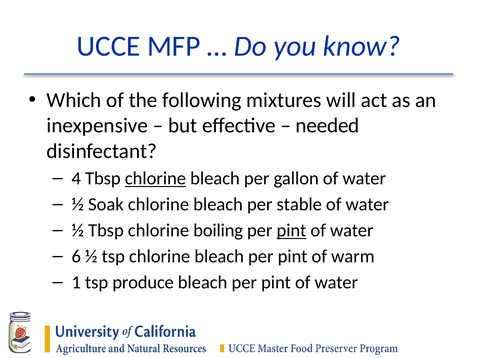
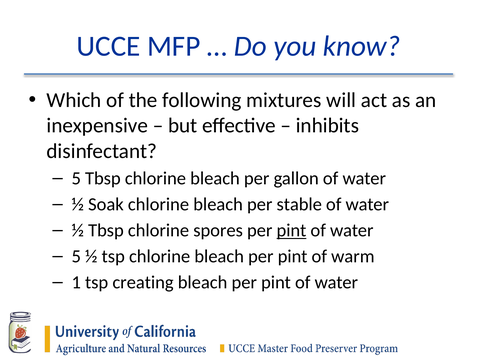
needed: needed -> inhibits (327, 126)
4: 4 -> 5 (76, 178)
chlorine underline: present -> none (155, 178)
boiling: boiling -> spores (218, 230)
6: 6 -> 5 (76, 256)
produce: produce -> creating (143, 282)
